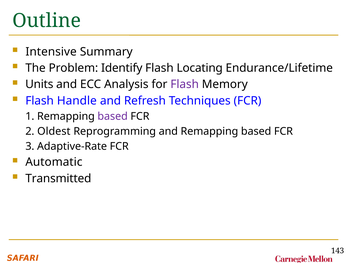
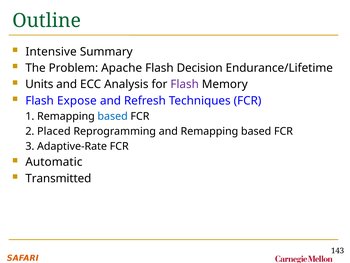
Identify: Identify -> Apache (122, 68)
Locating: Locating -> Decision (200, 68)
Handle: Handle -> Expose (77, 101)
based colour: purple -> blue (113, 116)
Oldest: Oldest -> Placed (54, 131)
